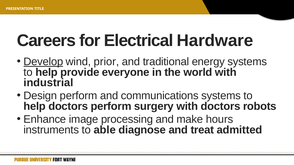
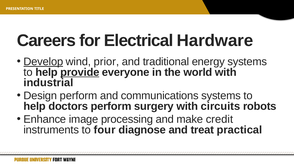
provide underline: none -> present (80, 72)
with doctors: doctors -> circuits (220, 107)
hours: hours -> credit (219, 120)
able: able -> four (105, 130)
admitted: admitted -> practical (239, 130)
